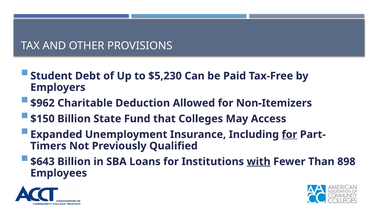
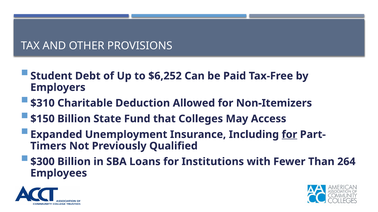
$5,230: $5,230 -> $6,252 (165, 76)
$962: $962 -> $310 (43, 103)
$643: $643 -> $300 (43, 162)
with underline: present -> none (259, 162)
898: 898 -> 264 (346, 162)
